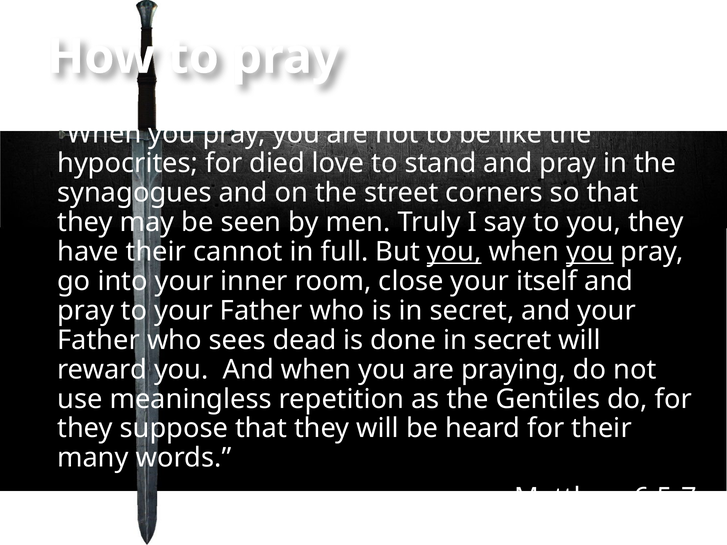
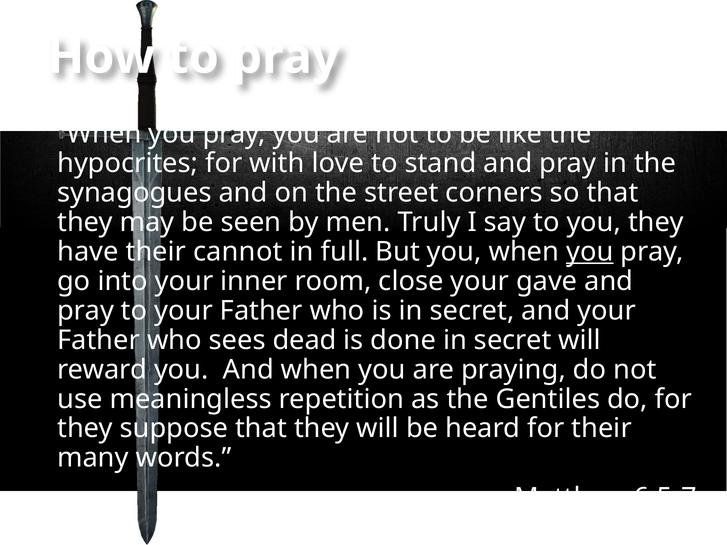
died: died -> with (277, 163)
you underline: present -> none (454, 252)
itself: itself -> gave (547, 281)
